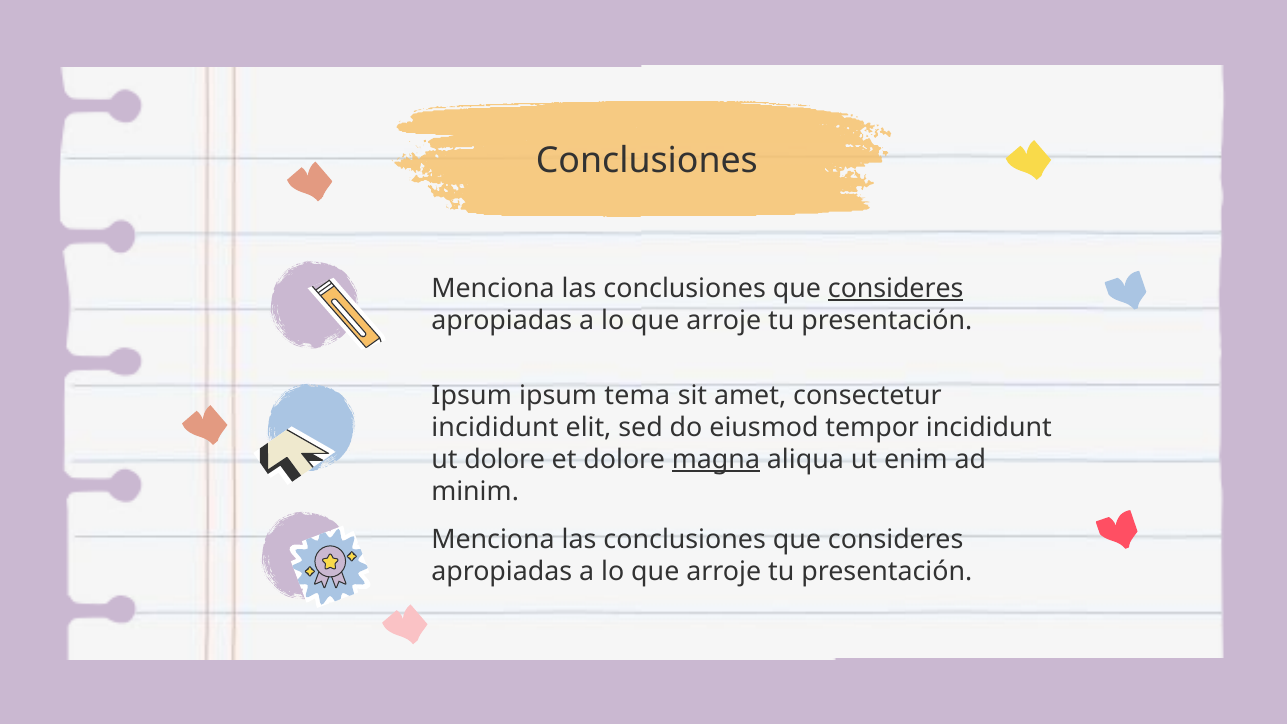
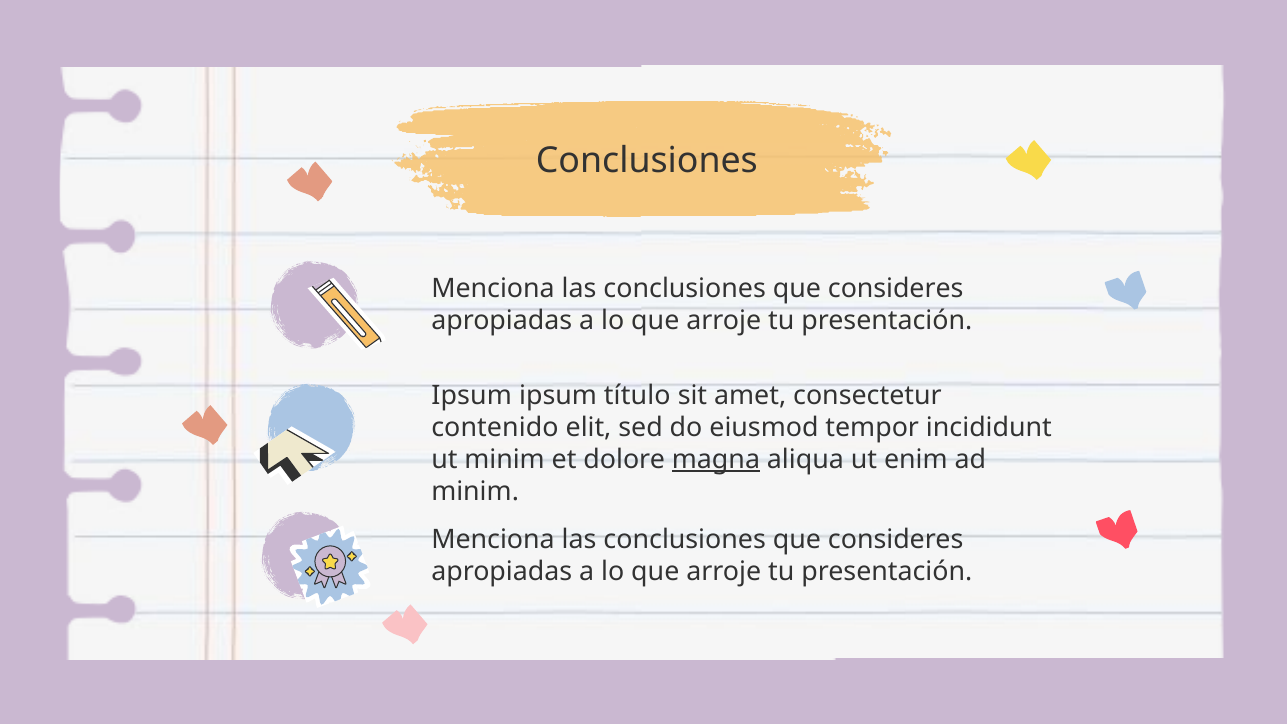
consideres underline: present -> none (896, 289)
tema: tema -> título (637, 395)
incididunt: incididunt -> contenido (495, 427)
ut dolore: dolore -> minim (505, 460)
